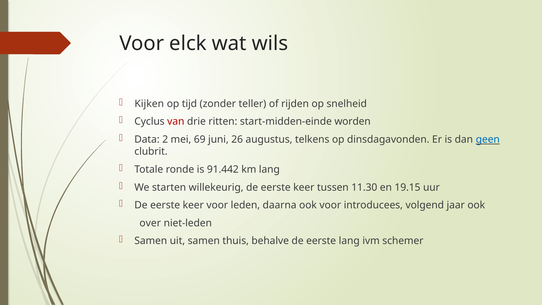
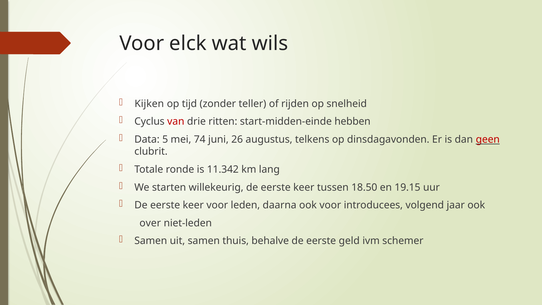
worden: worden -> hebben (353, 122)
2: 2 -> 5 (165, 139)
69: 69 -> 74 (200, 139)
geen colour: blue -> red (488, 139)
91.442: 91.442 -> 11.342 (223, 169)
11.30: 11.30 -> 18.50 (364, 187)
eerste lang: lang -> geld (349, 241)
